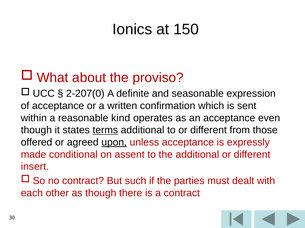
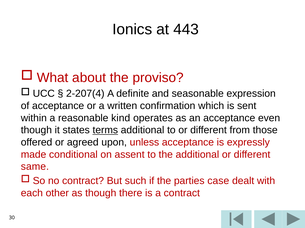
150: 150 -> 443 (186, 29)
2-207(0: 2-207(0 -> 2-207(4 (85, 94)
upon underline: present -> none (114, 143)
insert: insert -> same (35, 167)
must: must -> case (218, 181)
